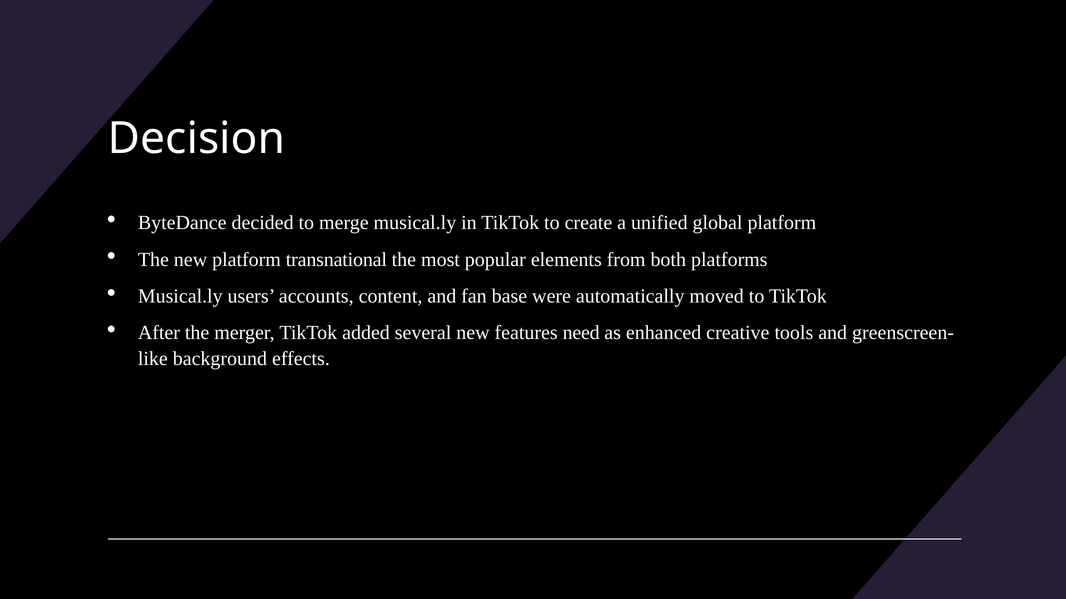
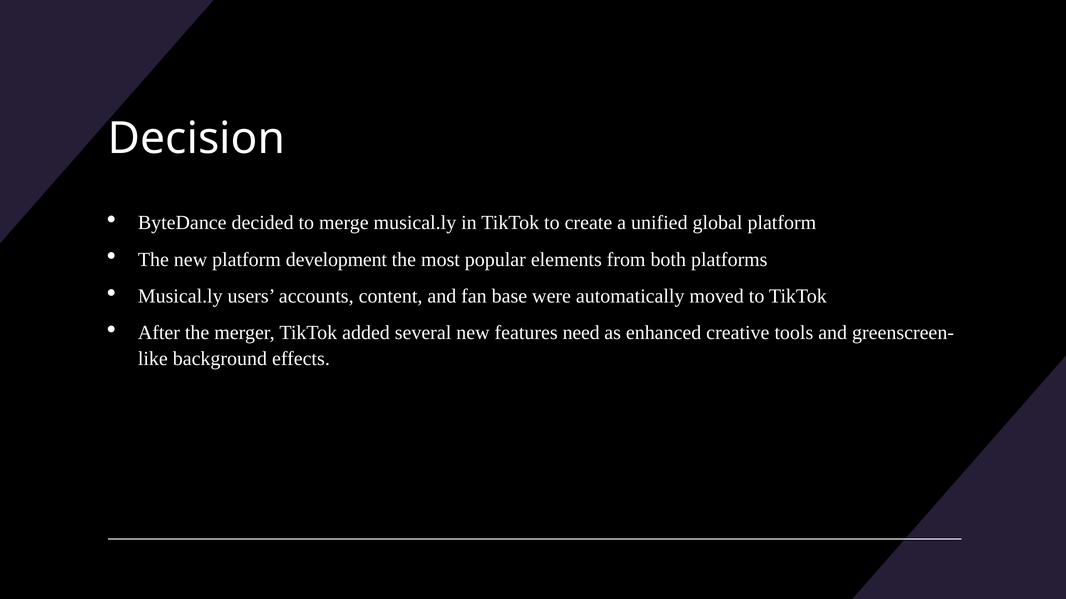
transnational: transnational -> development (336, 260)
